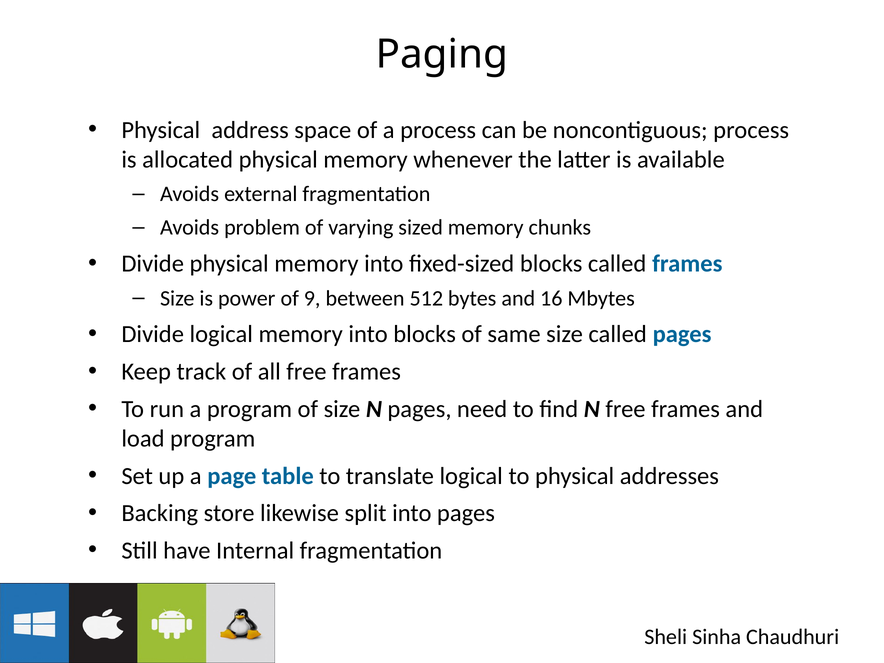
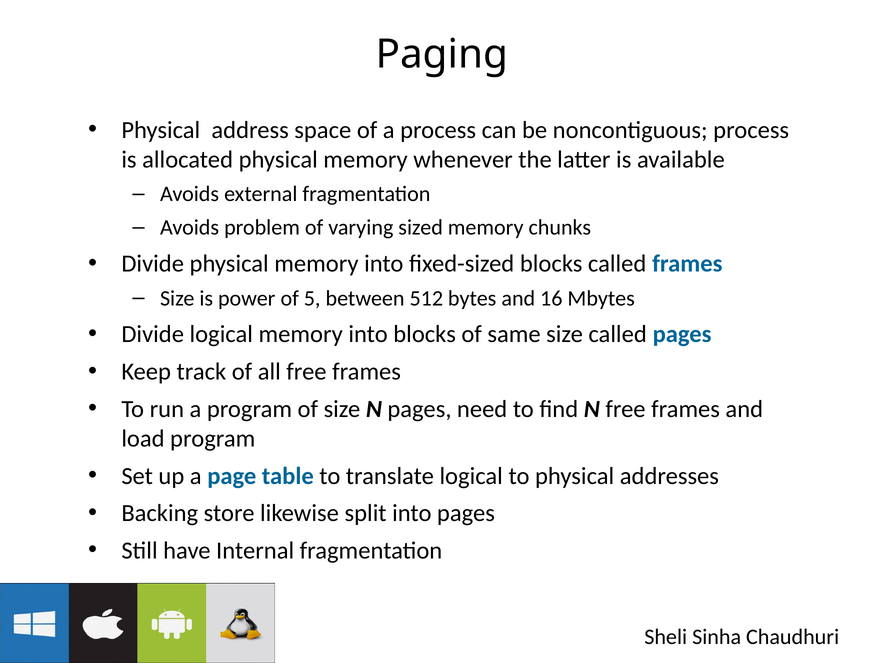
9: 9 -> 5 (312, 298)
